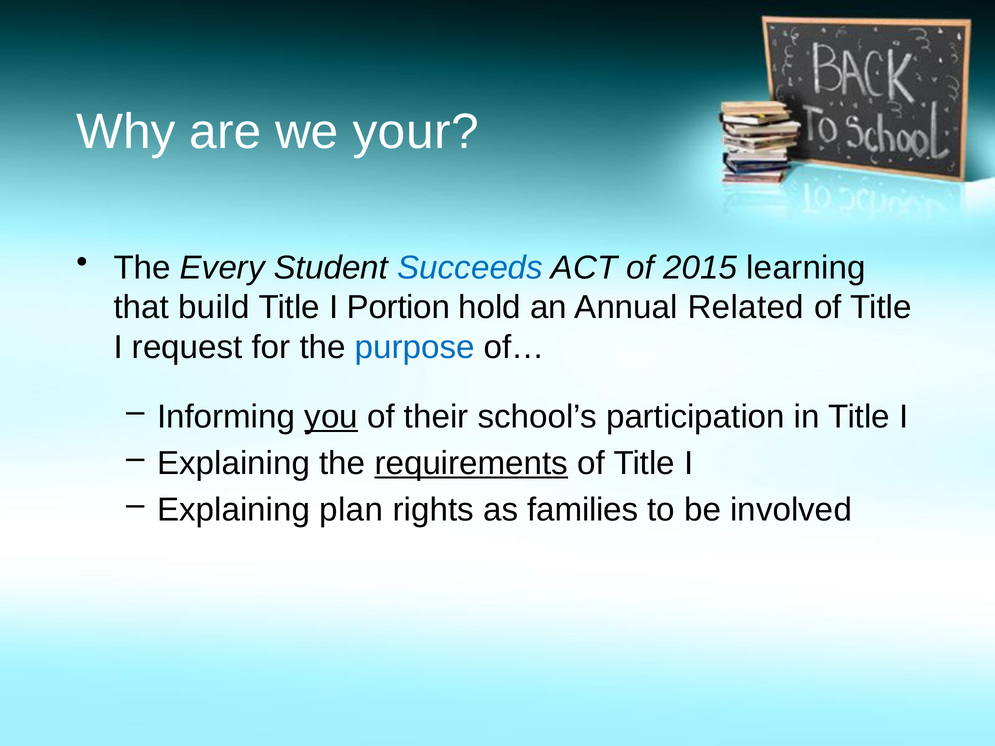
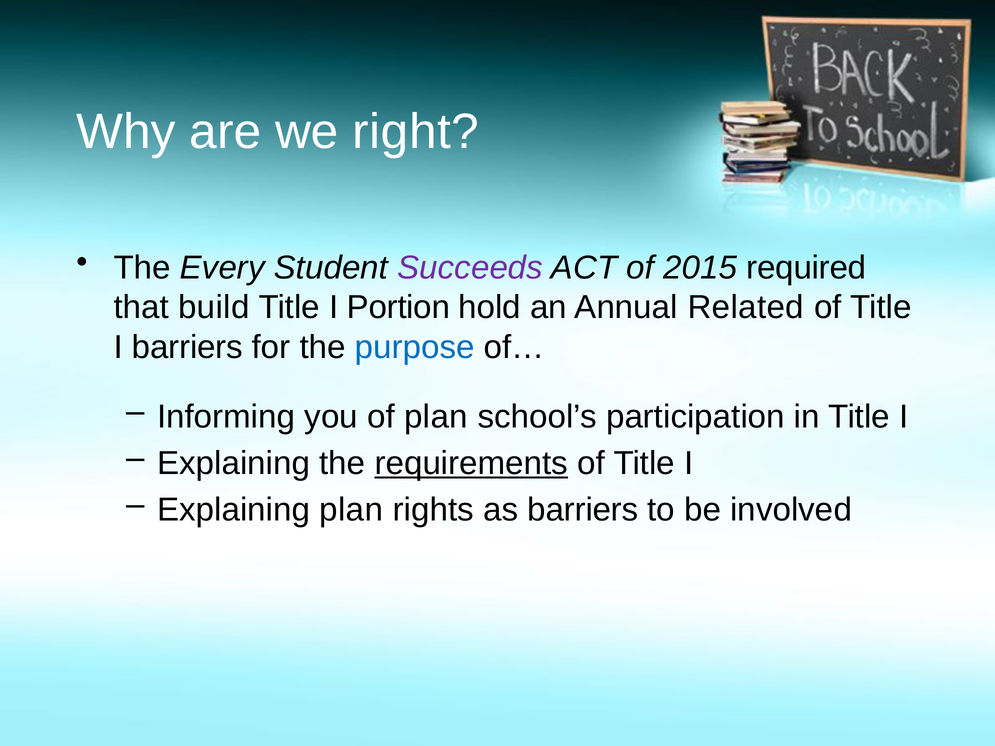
your: your -> right (416, 132)
Succeeds colour: blue -> purple (470, 268)
learning: learning -> required (806, 268)
I request: request -> barriers (187, 347)
you underline: present -> none (331, 417)
of their: their -> plan (436, 417)
as families: families -> barriers (583, 510)
